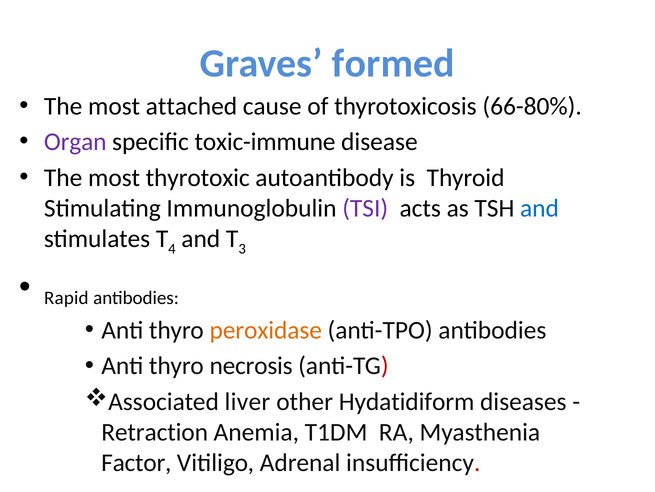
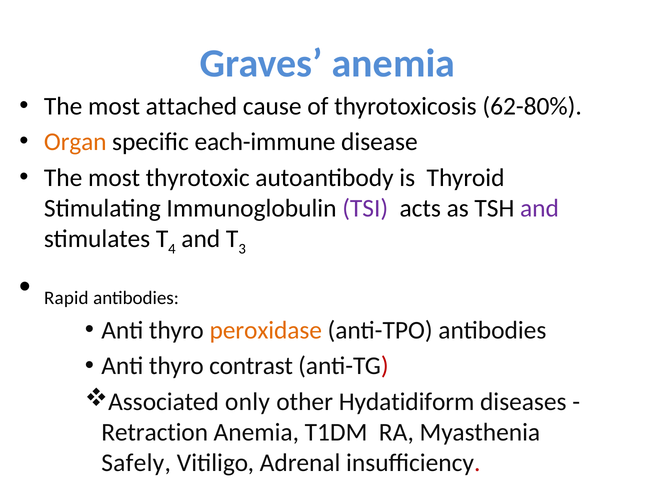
Graves formed: formed -> anemia (393, 63)
66-80%: 66-80% -> 62-80% (532, 106)
Organ colour: purple -> orange (75, 142)
toxic-immune: toxic-immune -> each-immune (265, 142)
and colour: blue -> purple (540, 208)
necrosis: necrosis -> contrast (251, 365)
liver: liver -> only (247, 401)
Factor: Factor -> Safely (136, 462)
